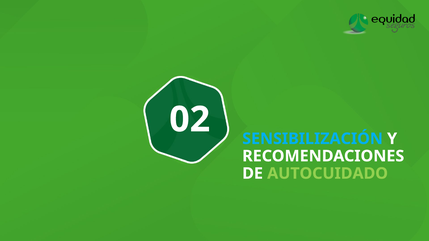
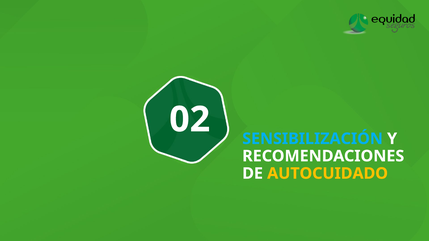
AUTOCUIDADO colour: light green -> yellow (328, 174)
